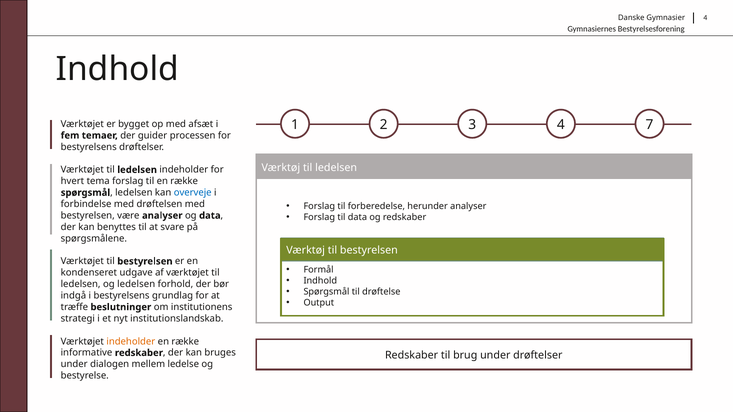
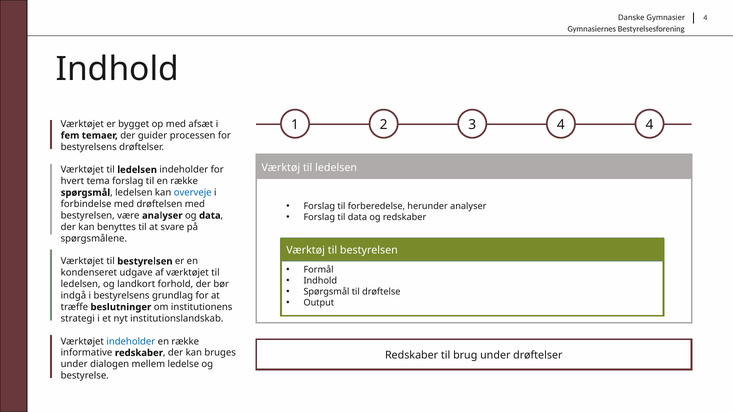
4 7: 7 -> 4 (650, 125)
og ledelsen: ledelsen -> landkort (136, 284)
indeholder colour: orange -> blue (131, 342)
